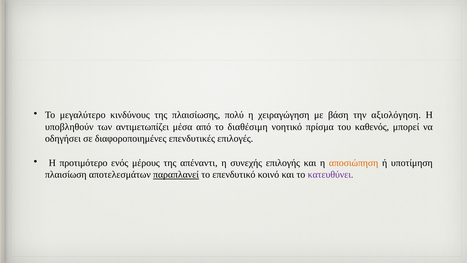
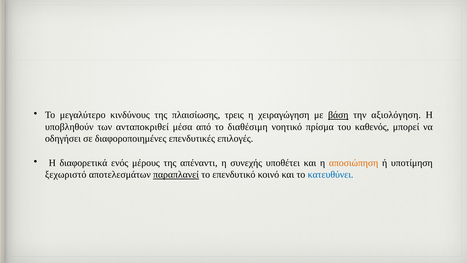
πολύ: πολύ -> τρεις (234, 115)
βάση underline: none -> present (338, 115)
αντιμετωπίζει: αντιμετωπίζει -> ανταποκριθεί (142, 127)
προτιμότερο: προτιμότερο -> διαφορετικά (83, 163)
επιλογής: επιλογής -> υποθέτει (283, 163)
πλαισίωση: πλαισίωση -> ξεχωριστό (66, 175)
κατευθύνει colour: purple -> blue (331, 175)
